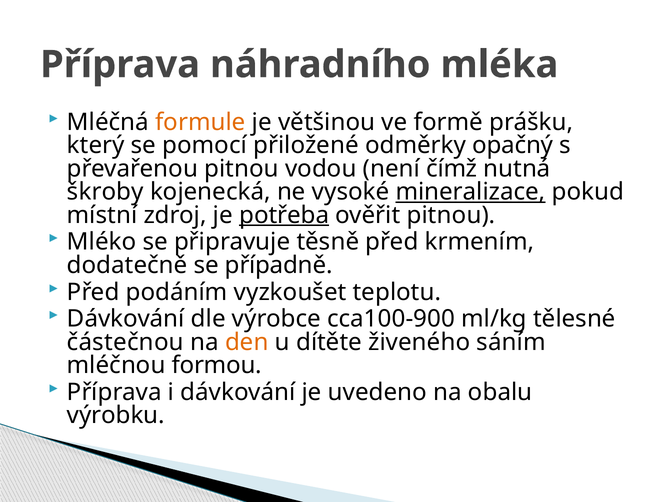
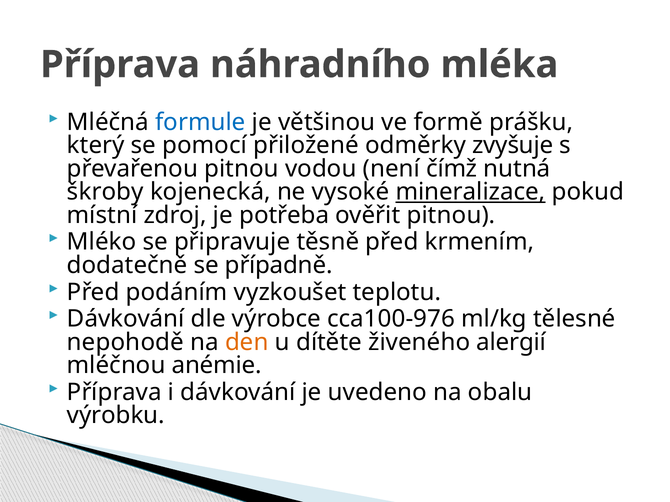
formule colour: orange -> blue (200, 122)
opačný: opačný -> zvyšuje (513, 146)
potřeba underline: present -> none (284, 215)
cca100-900: cca100-900 -> cca100-976 (391, 319)
částečnou: částečnou -> nepohodě (125, 343)
sáním: sáním -> alergií (511, 343)
formou: formou -> anémie (217, 366)
